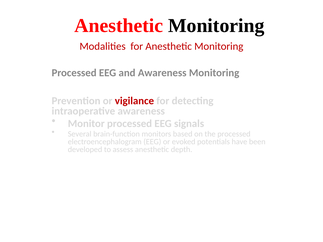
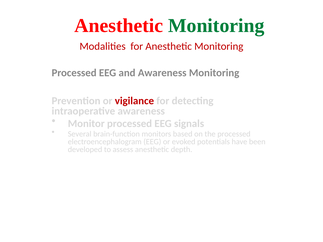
Monitoring colour: black -> green (216, 26)
